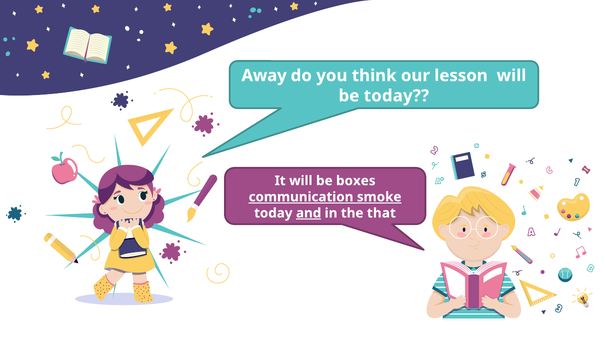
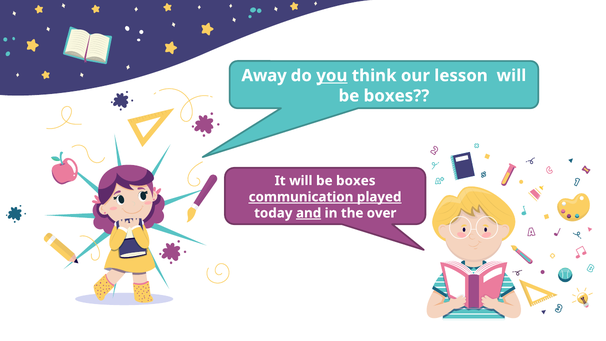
you underline: none -> present (332, 76)
today: today -> boxes (396, 96)
smoke: smoke -> played (379, 197)
that: that -> over (382, 213)
